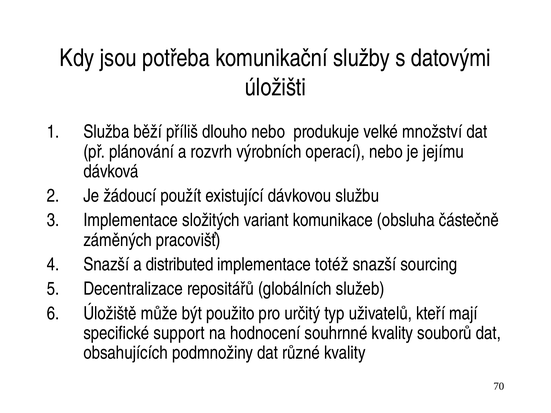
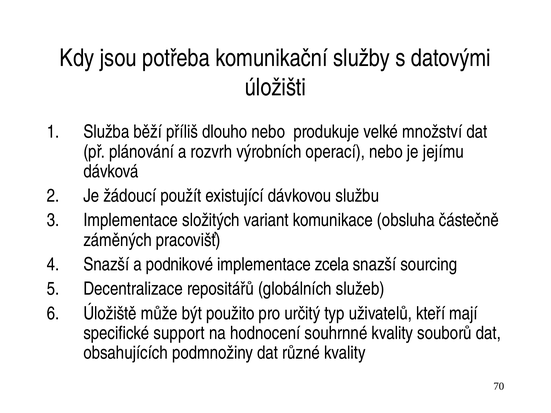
distributed: distributed -> podnikové (180, 265)
totéž: totéž -> zcela (332, 265)
